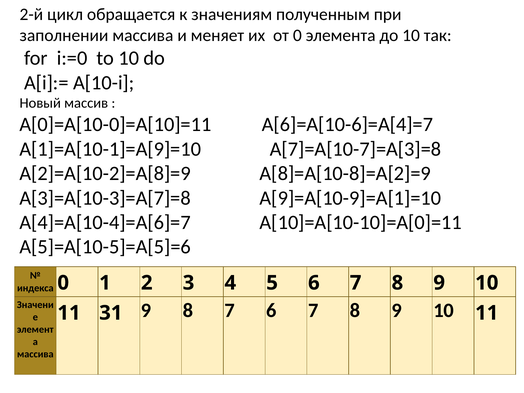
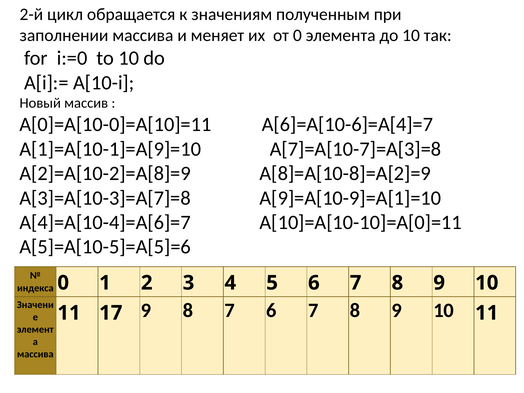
31: 31 -> 17 (111, 313)
